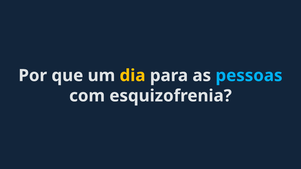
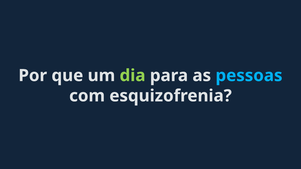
dia colour: yellow -> light green (133, 76)
